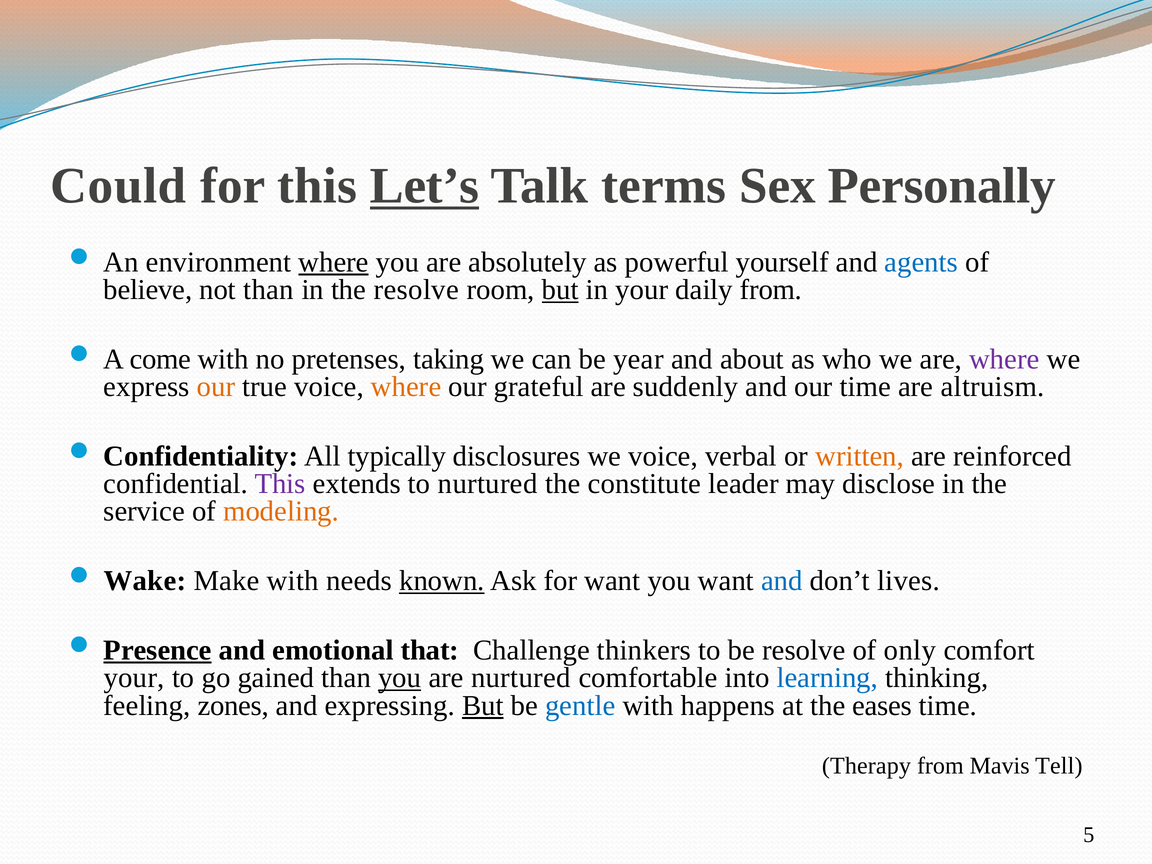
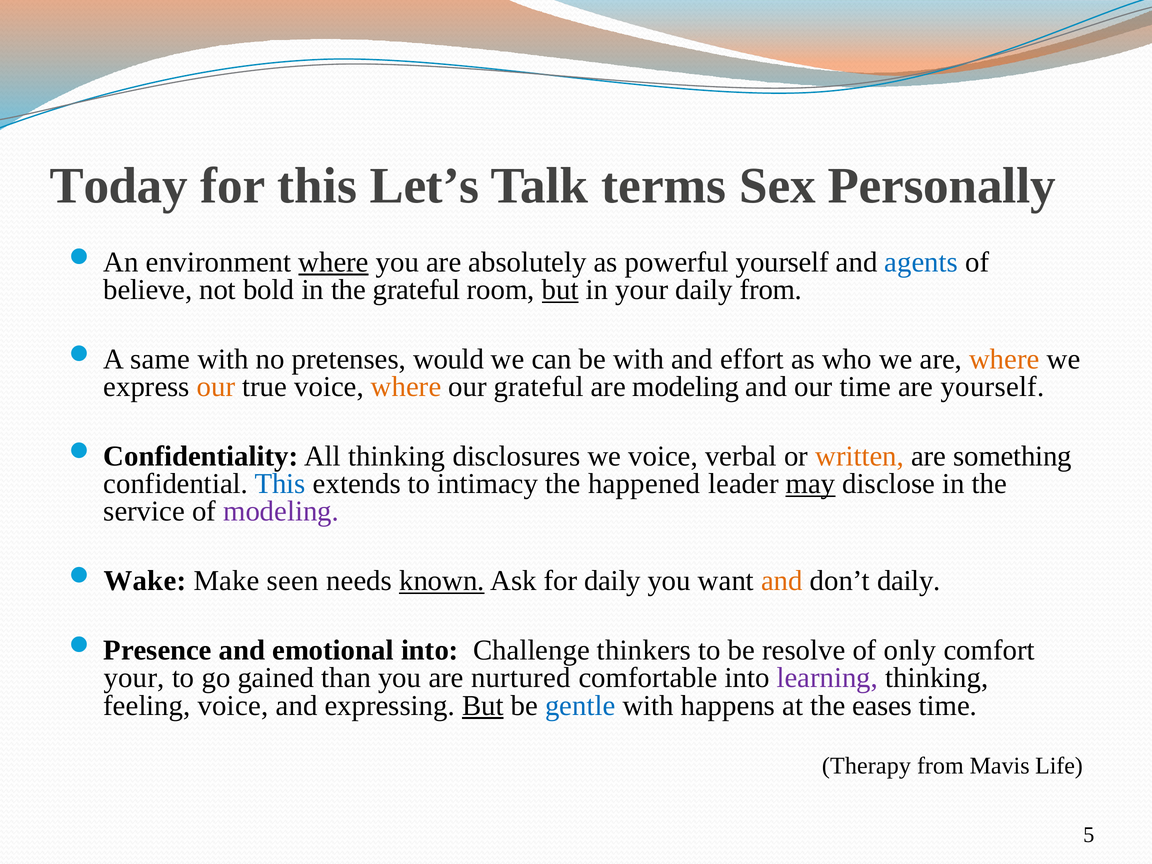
Could: Could -> Today (119, 186)
Let’s underline: present -> none (425, 186)
not than: than -> bold (269, 290)
the resolve: resolve -> grateful (417, 290)
come: come -> same (160, 359)
taking: taking -> would (449, 359)
be year: year -> with (639, 359)
about: about -> effort (752, 359)
where colour: purple -> orange (1004, 359)
are suddenly: suddenly -> modeling (686, 387)
are altruism: altruism -> yourself (993, 387)
All typically: typically -> thinking (397, 456)
reinforced: reinforced -> something (1013, 456)
This colour: purple -> blue (280, 484)
to nurtured: nurtured -> intimacy (488, 484)
constitute: constitute -> happened (644, 484)
may underline: none -> present (811, 484)
modeling colour: orange -> purple (281, 511)
Make with: with -> seen (293, 581)
for want: want -> daily (613, 581)
and colour: blue -> orange (782, 581)
don’t lives: lives -> daily (909, 581)
Presence underline: present -> none (158, 650)
emotional that: that -> into (430, 650)
you underline: present -> none (400, 678)
learning colour: blue -> purple (827, 678)
feeling zones: zones -> voice (233, 706)
Tell: Tell -> Life (1059, 766)
